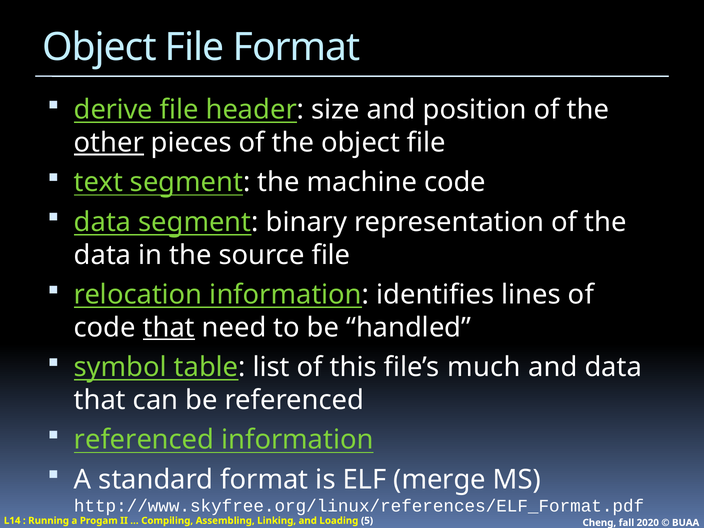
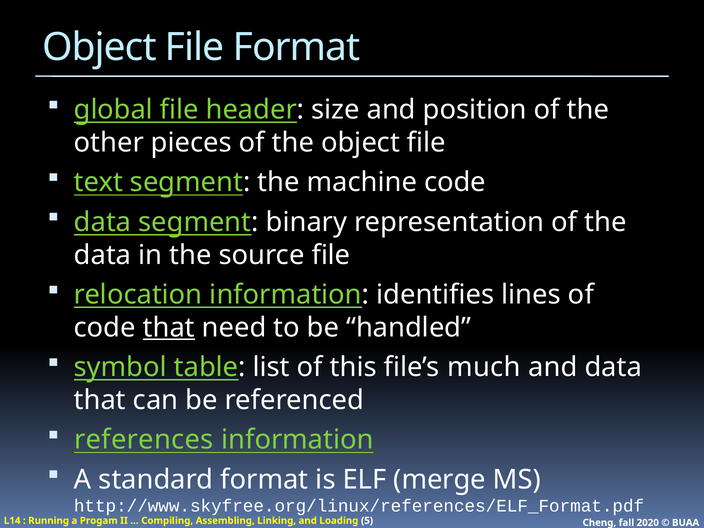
derive: derive -> global (113, 110)
other underline: present -> none (109, 143)
referenced: referenced -> references (144, 440)
